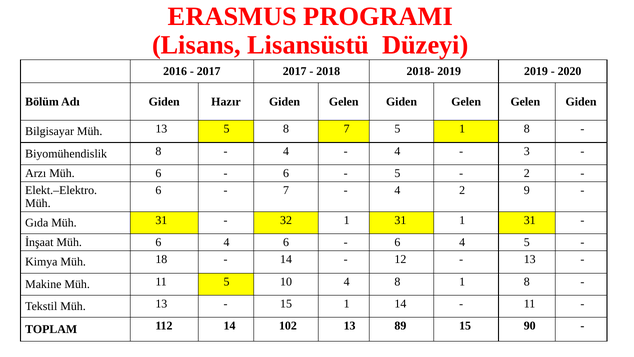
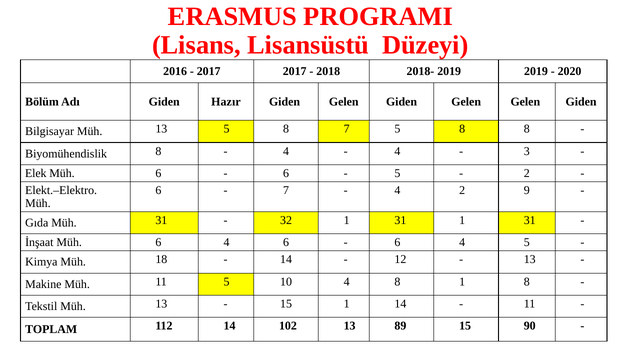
7 5 1: 1 -> 8 (462, 129)
Arzı: Arzı -> Elek (36, 173)
